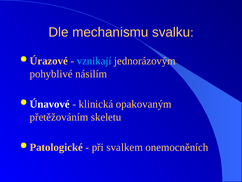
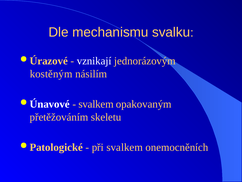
vznikají colour: light blue -> white (94, 61)
pohyblivé: pohyblivé -> kostěným (51, 74)
klinická: klinická -> svalkem (96, 104)
